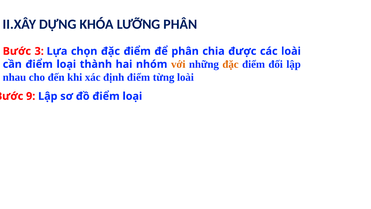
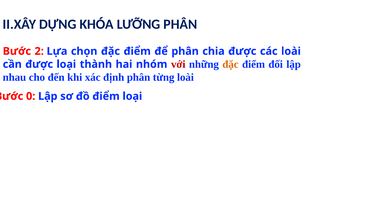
3: 3 -> 2 (39, 51)
cần điểm: điểm -> được (39, 64)
với colour: orange -> red (178, 64)
định điểm: điểm -> phân (139, 77)
9: 9 -> 0 (31, 96)
